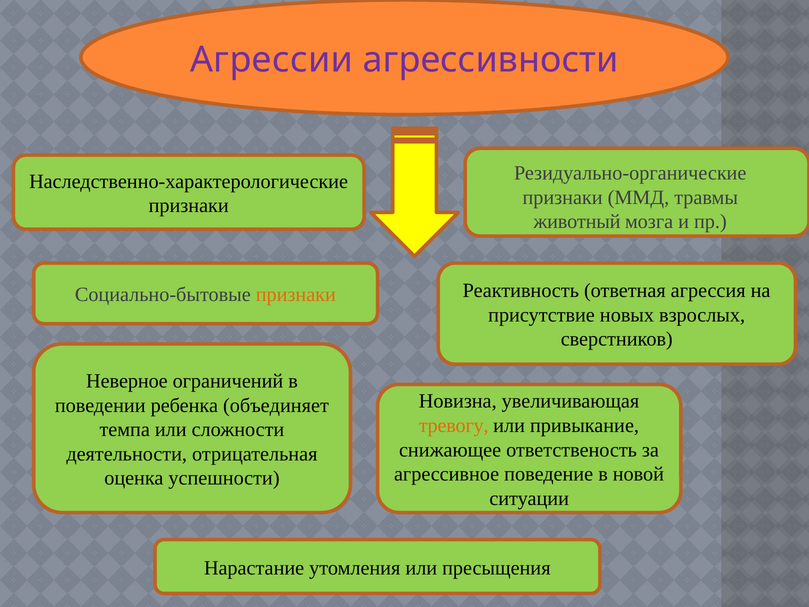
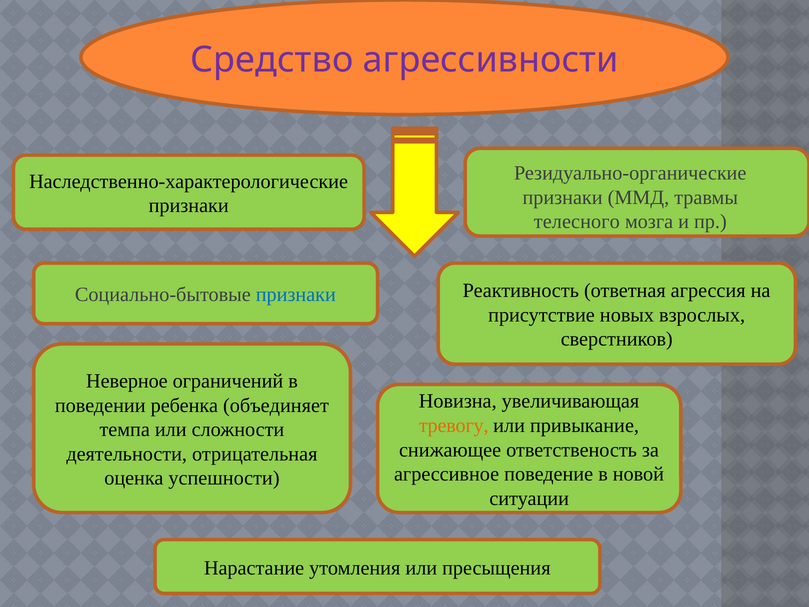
Агрессии: Агрессии -> Средство (272, 60)
животный: животный -> телесного (577, 222)
признаки colour: orange -> blue (296, 295)
